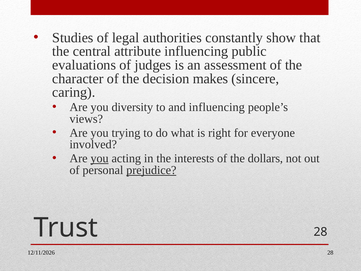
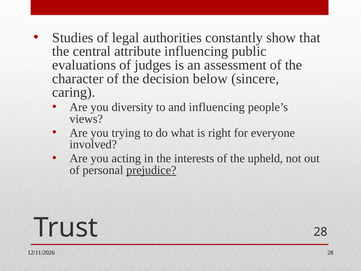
makes: makes -> below (210, 79)
you underline: present -> none (100, 158)
dollars: dollars -> upheld (265, 158)
